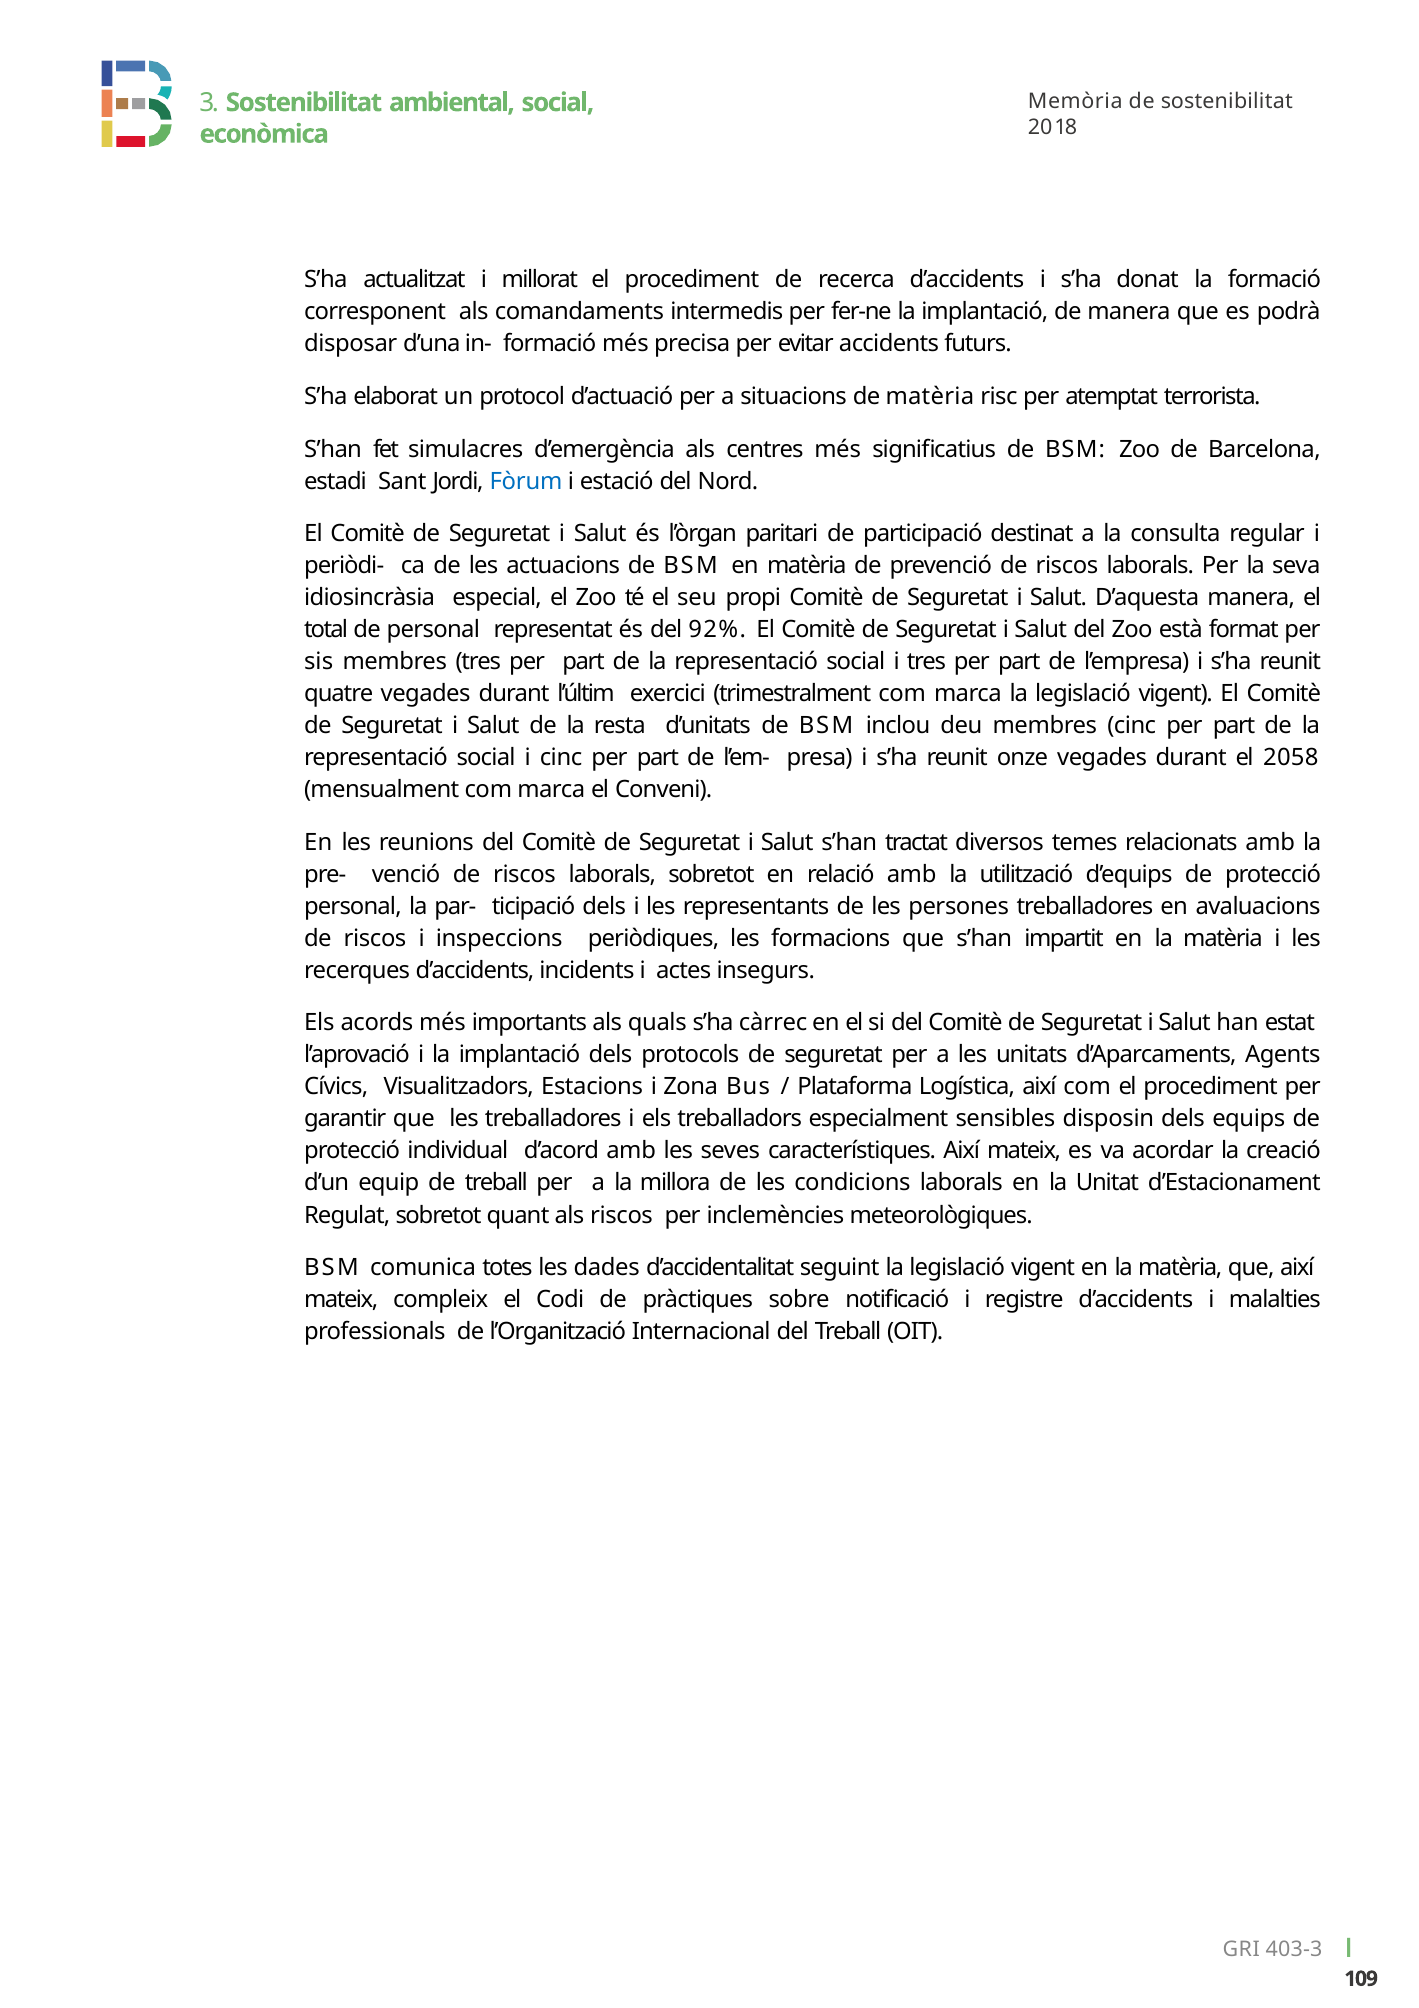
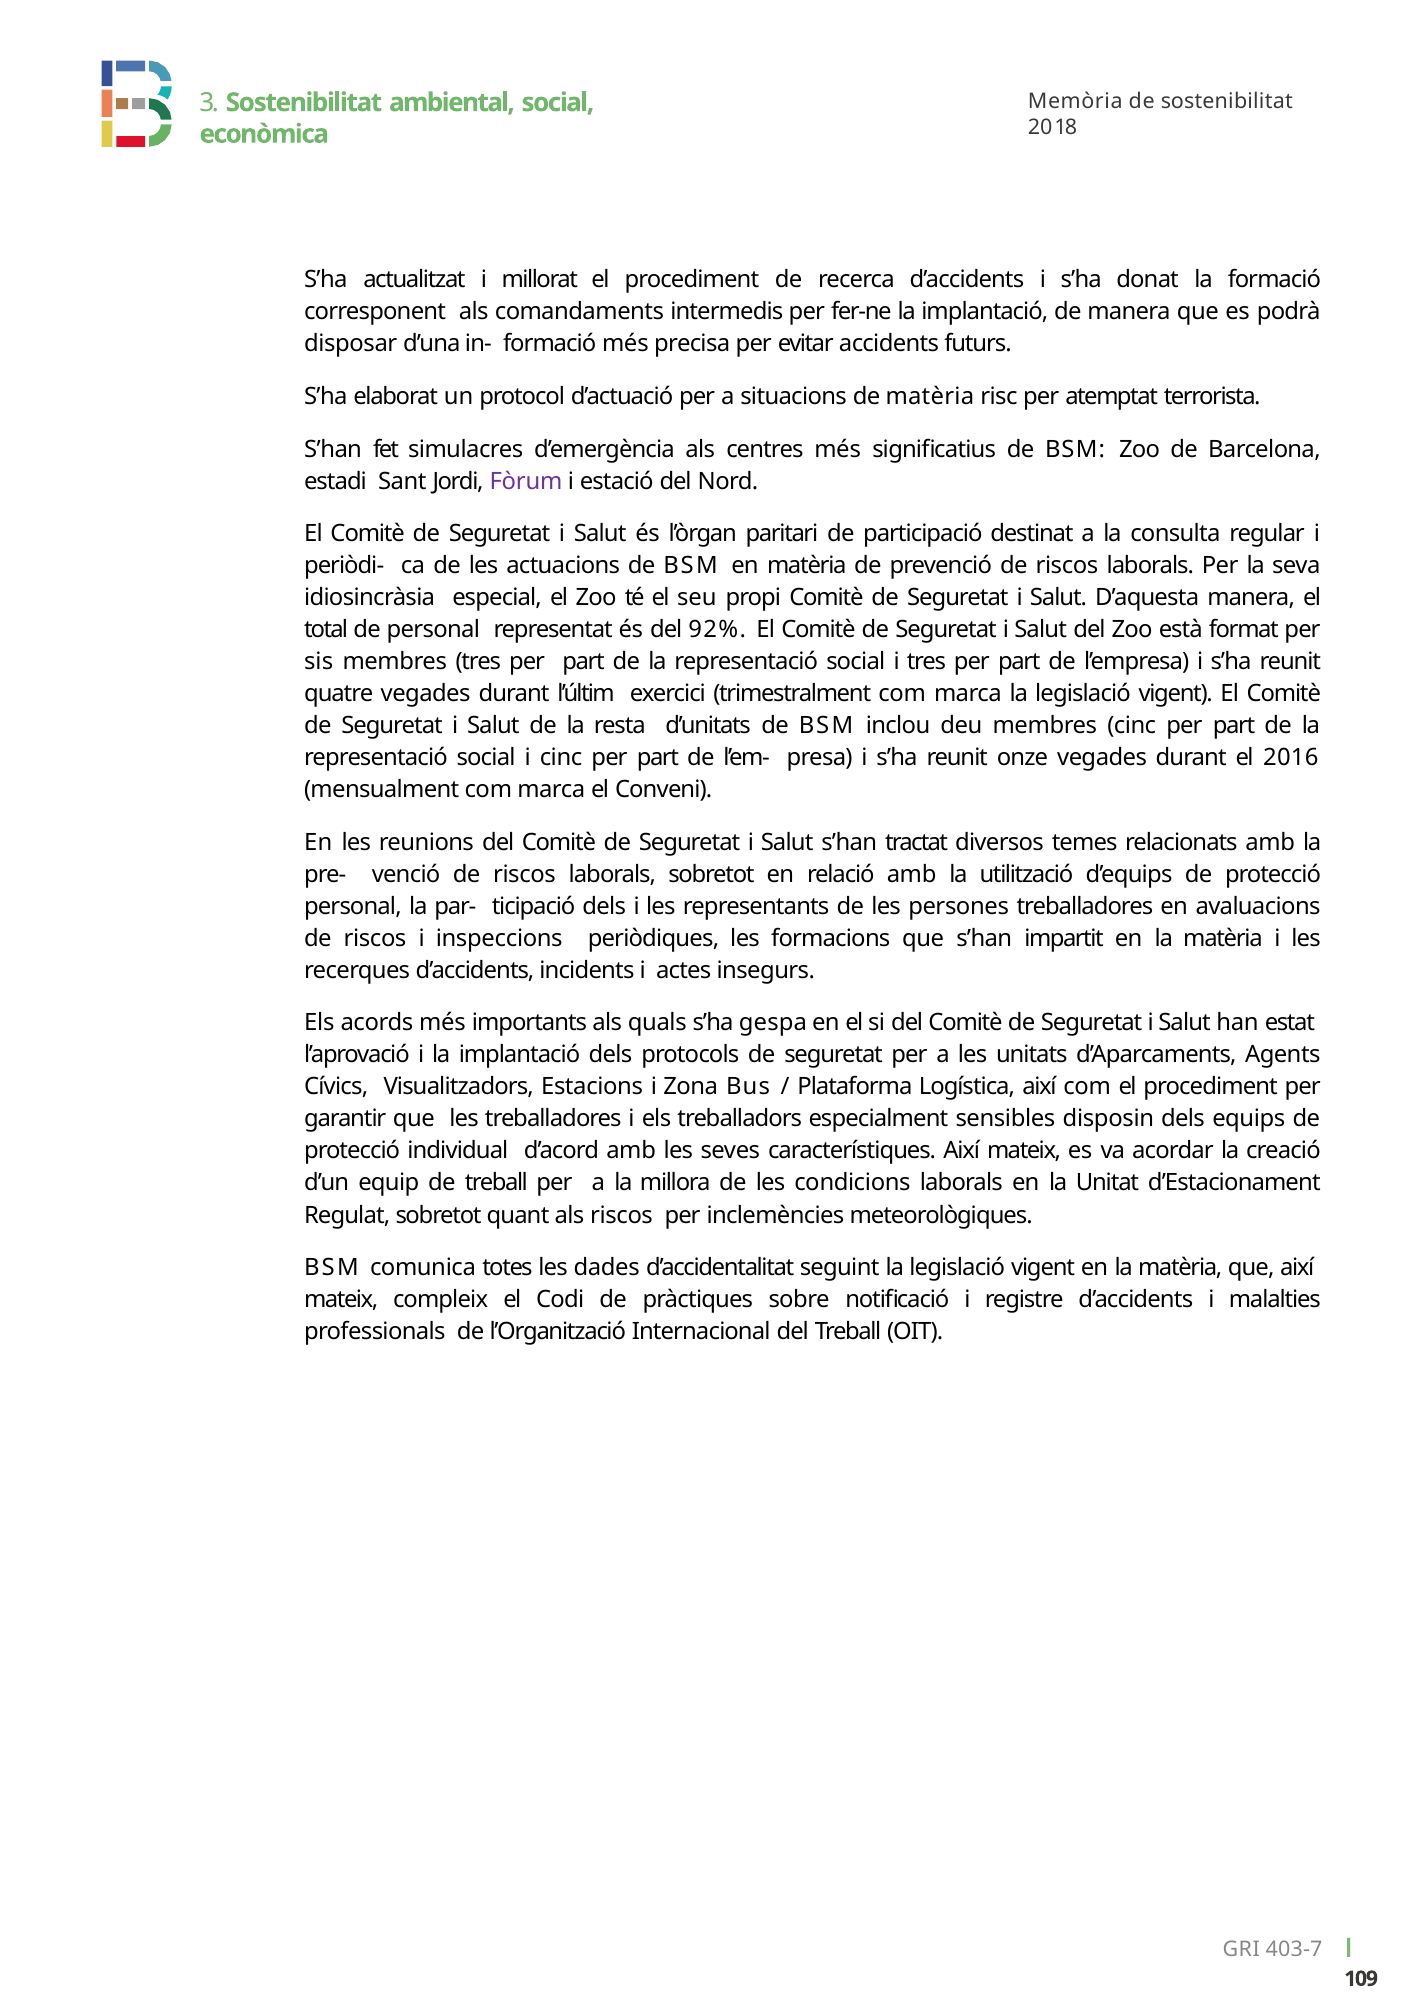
Fòrum colour: blue -> purple (526, 481)
2058: 2058 -> 2016 (1291, 758)
càrrec: càrrec -> gespa (773, 1023)
403-3: 403-3 -> 403-7 (1294, 1949)
